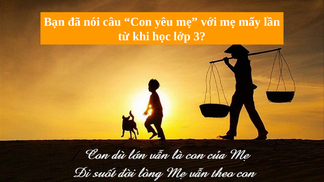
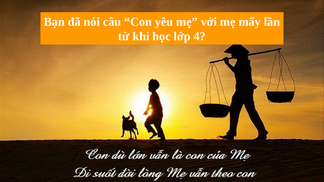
3: 3 -> 4 (200, 36)
